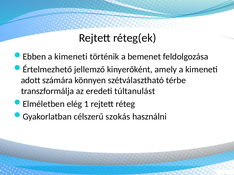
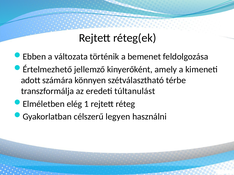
Ebben a kimeneti: kimeneti -> változata (71, 57)
szokás: szokás -> legyen (118, 117)
